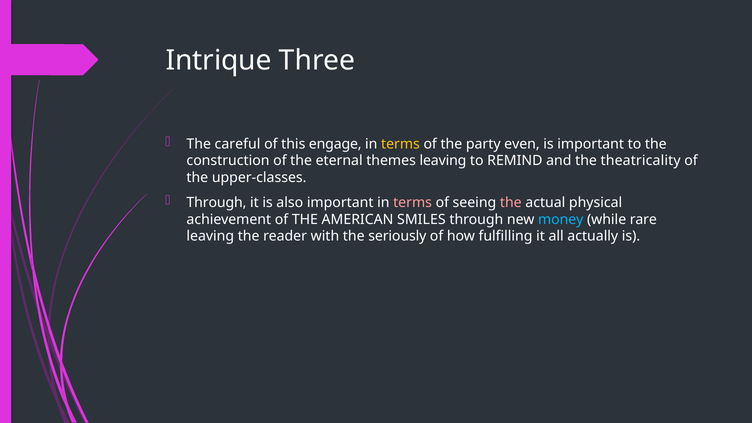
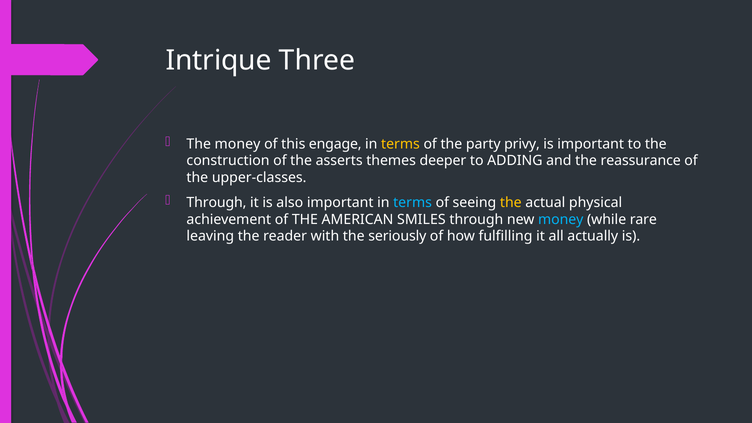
The careful: careful -> money (237, 144)
even: even -> privy (522, 144)
eternal: eternal -> asserts (339, 161)
themes leaving: leaving -> deeper (443, 161)
REMIND: REMIND -> ADDING (515, 161)
theatricality: theatricality -> reassurance (641, 161)
terms colour: pink -> light blue (413, 202)
the colour: pink -> yellow (511, 202)
